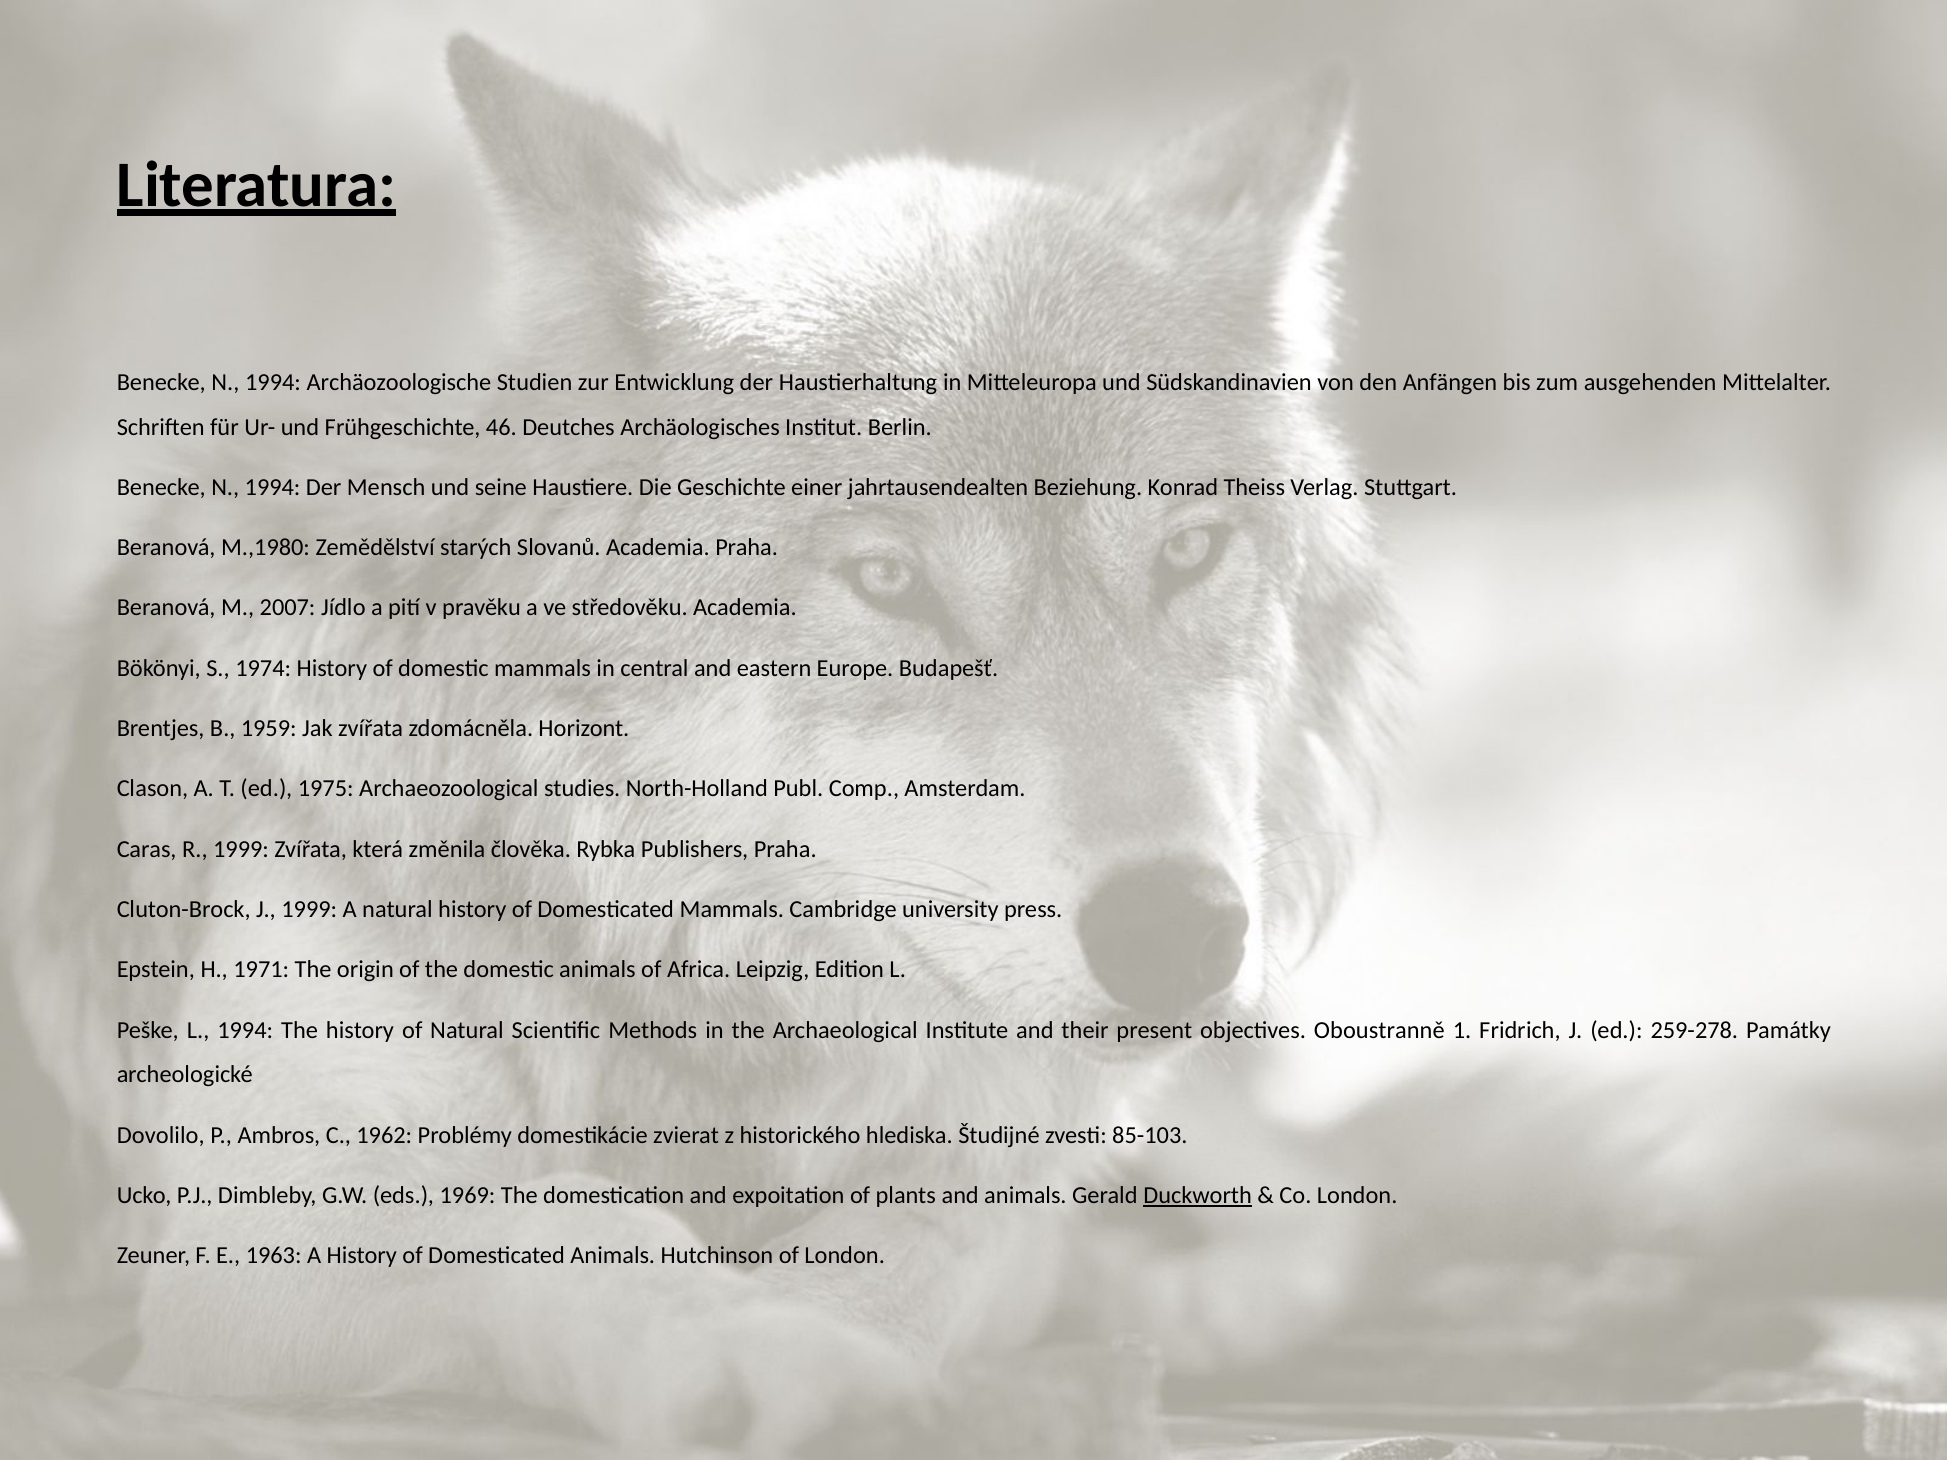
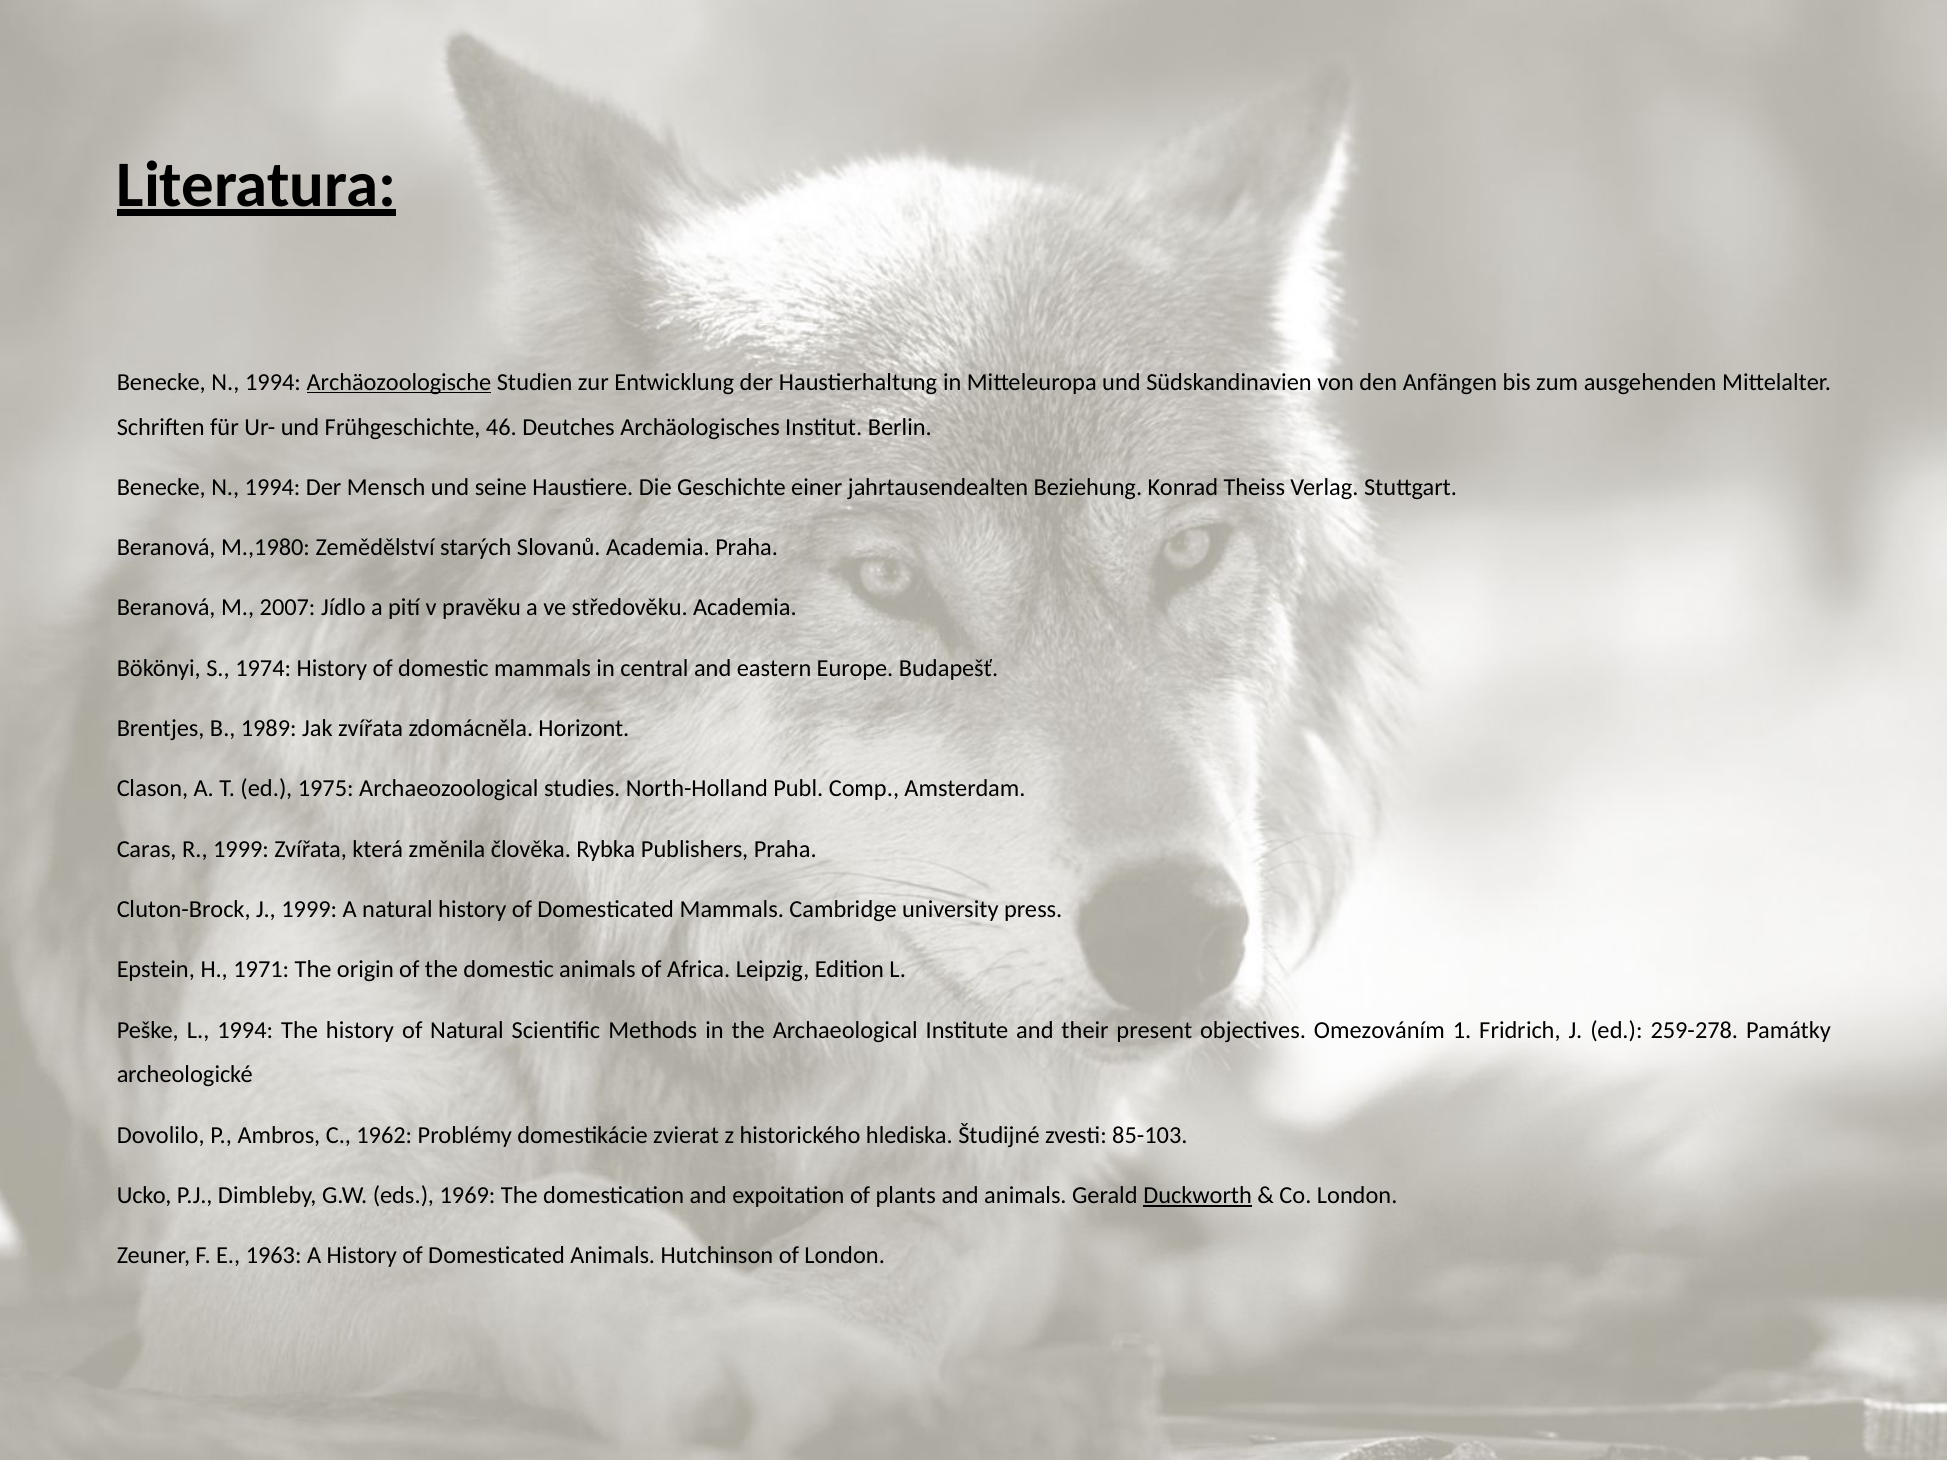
Archäozoologische underline: none -> present (399, 382)
1959: 1959 -> 1989 (269, 729)
Oboustranně: Oboustranně -> Omezováním (1379, 1030)
